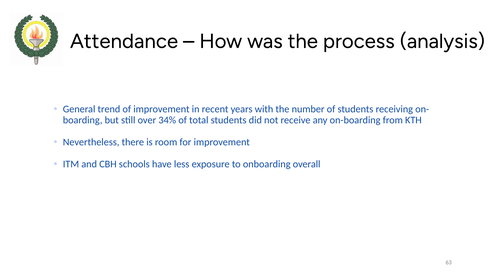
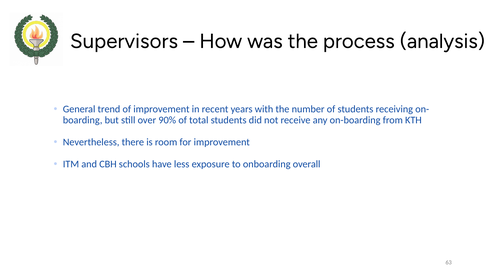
Attendance: Attendance -> Supervisors (124, 41)
34%: 34% -> 90% (167, 120)
